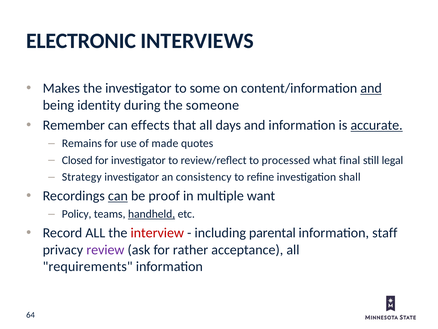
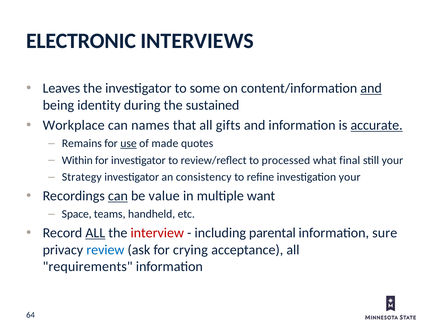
Makes: Makes -> Leaves (61, 88)
someone: someone -> sustained (213, 105)
Remember: Remember -> Workplace (74, 125)
effects: effects -> names (150, 125)
days: days -> gifts (228, 125)
use underline: none -> present (129, 143)
Closed: Closed -> Within (77, 160)
still legal: legal -> your (392, 160)
investigation shall: shall -> your (350, 177)
proof: proof -> value (164, 196)
Policy: Policy -> Space (77, 214)
handheld underline: present -> none (152, 214)
ALL underline: none -> present (95, 233)
staff: staff -> sure (385, 233)
review colour: purple -> blue (105, 249)
rather: rather -> crying (190, 249)
